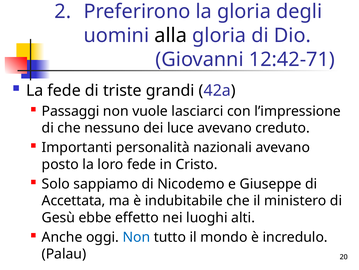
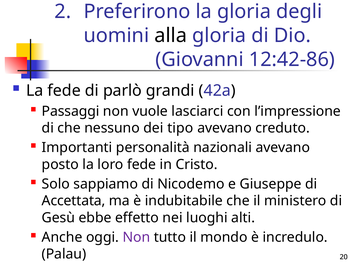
12:42-71: 12:42-71 -> 12:42-86 (292, 59)
triste: triste -> parlò (122, 90)
luce: luce -> tipo (180, 128)
Non colour: blue -> purple (136, 237)
